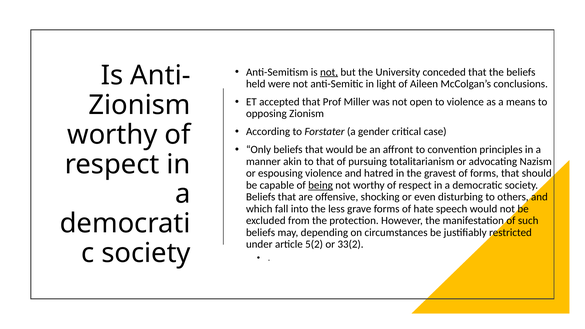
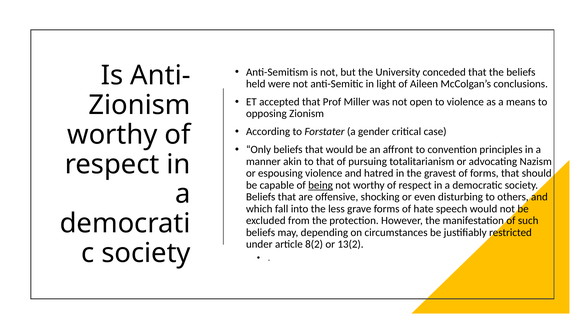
not underline: present -> none (329, 72)
5(2: 5(2 -> 8(2 (314, 244)
33(2: 33(2 -> 13(2 (351, 244)
